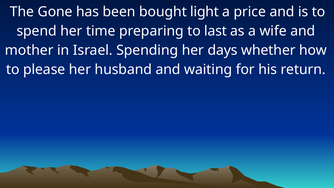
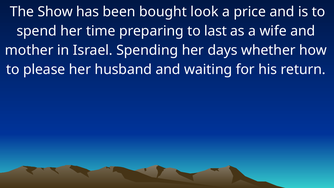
Gone: Gone -> Show (55, 12)
light: light -> look (204, 12)
